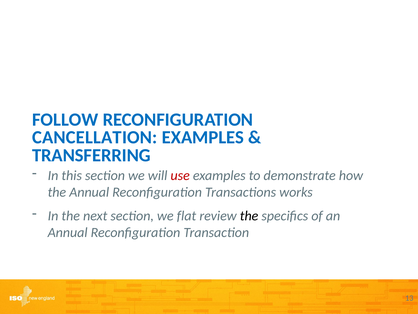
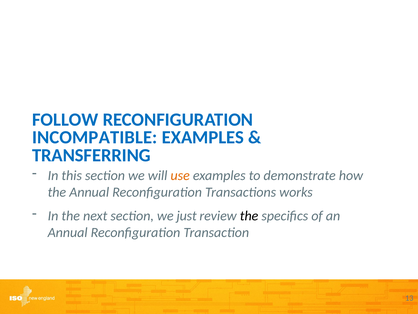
CANCELLATION: CANCELLATION -> INCOMPATIBLE (95, 137)
use colour: red -> orange (180, 175)
flat: flat -> just (187, 216)
